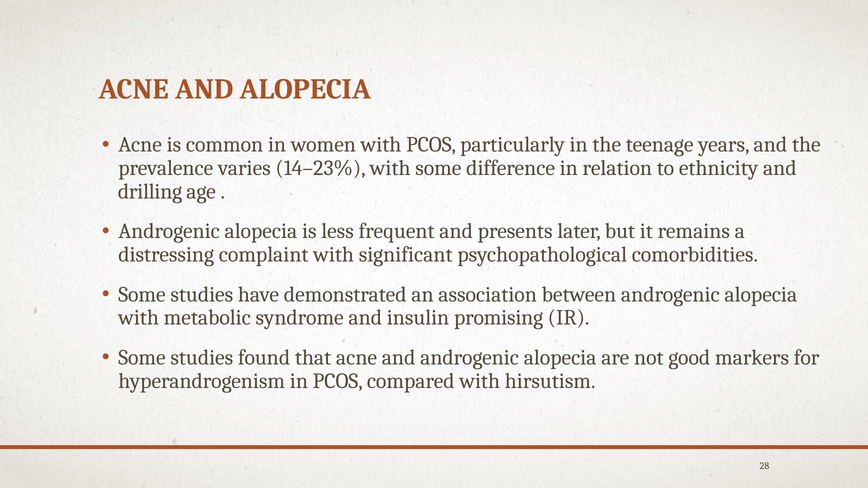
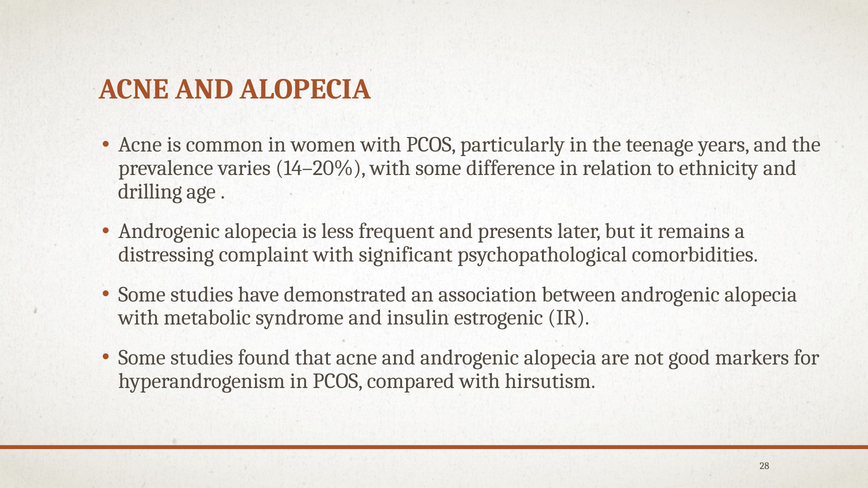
14–23%: 14–23% -> 14–20% (321, 168)
promising: promising -> estrogenic (499, 318)
